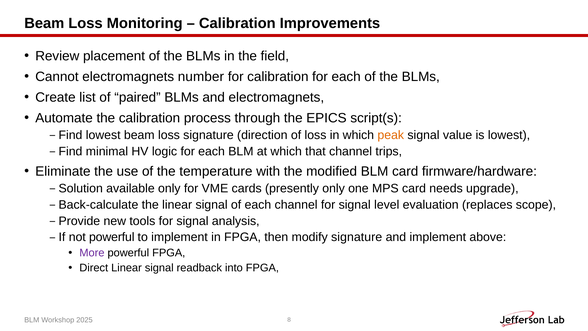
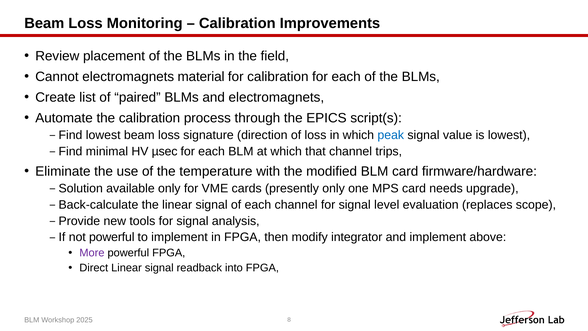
number: number -> material (201, 77)
peak colour: orange -> blue (391, 135)
logic: logic -> µsec (165, 151)
modify signature: signature -> integrator (357, 237)
